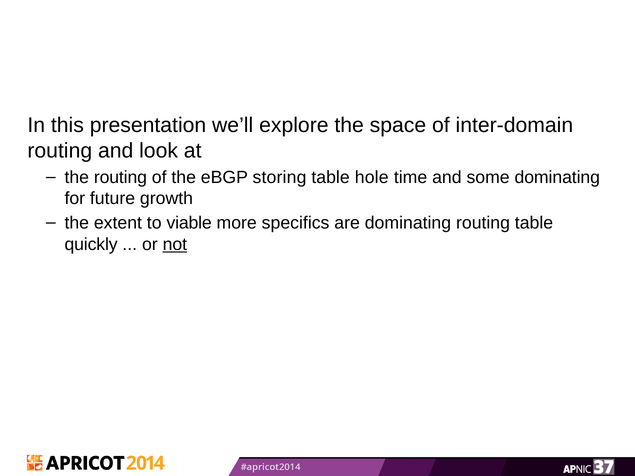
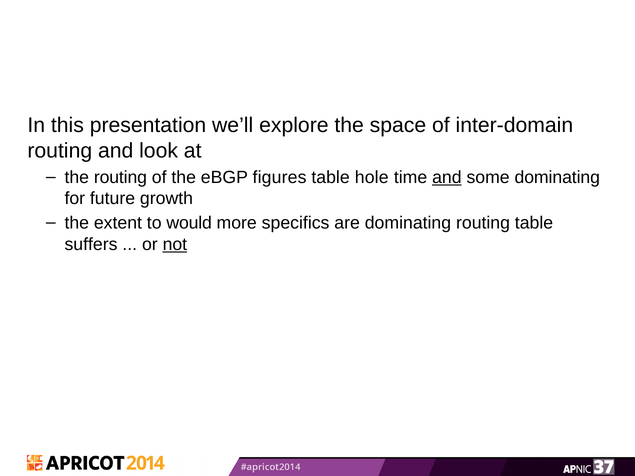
storing: storing -> figures (280, 177)
and underline: none -> present (447, 177)
viable: viable -> would (189, 223)
quickly: quickly -> suffers (91, 244)
